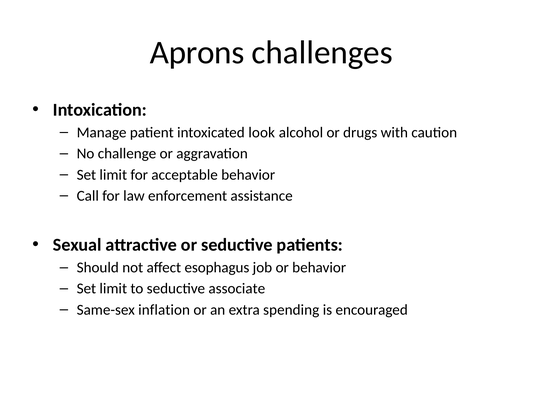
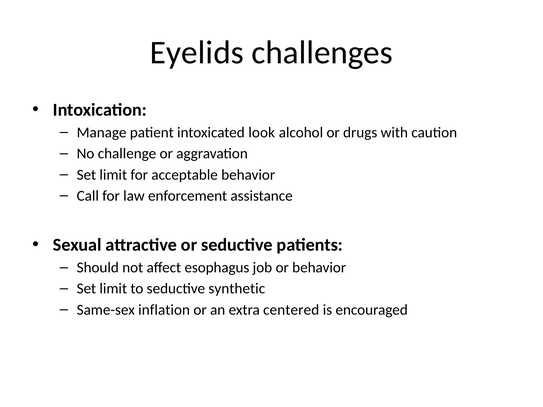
Aprons: Aprons -> Eyelids (197, 53)
associate: associate -> synthetic (237, 289)
spending: spending -> centered (291, 310)
